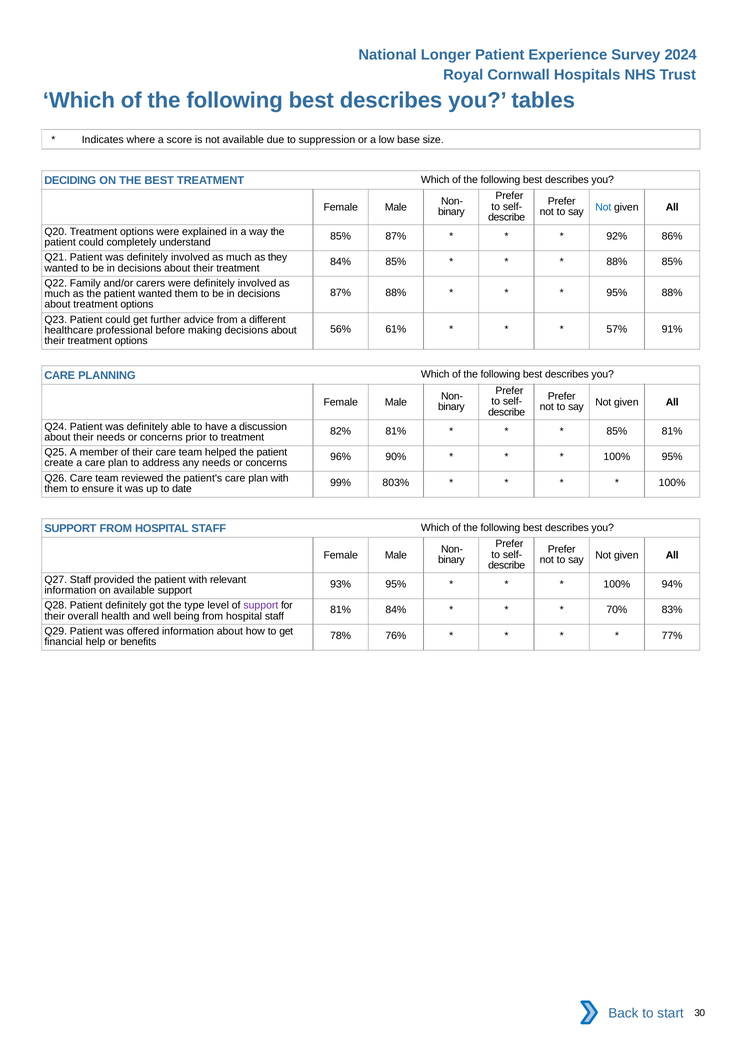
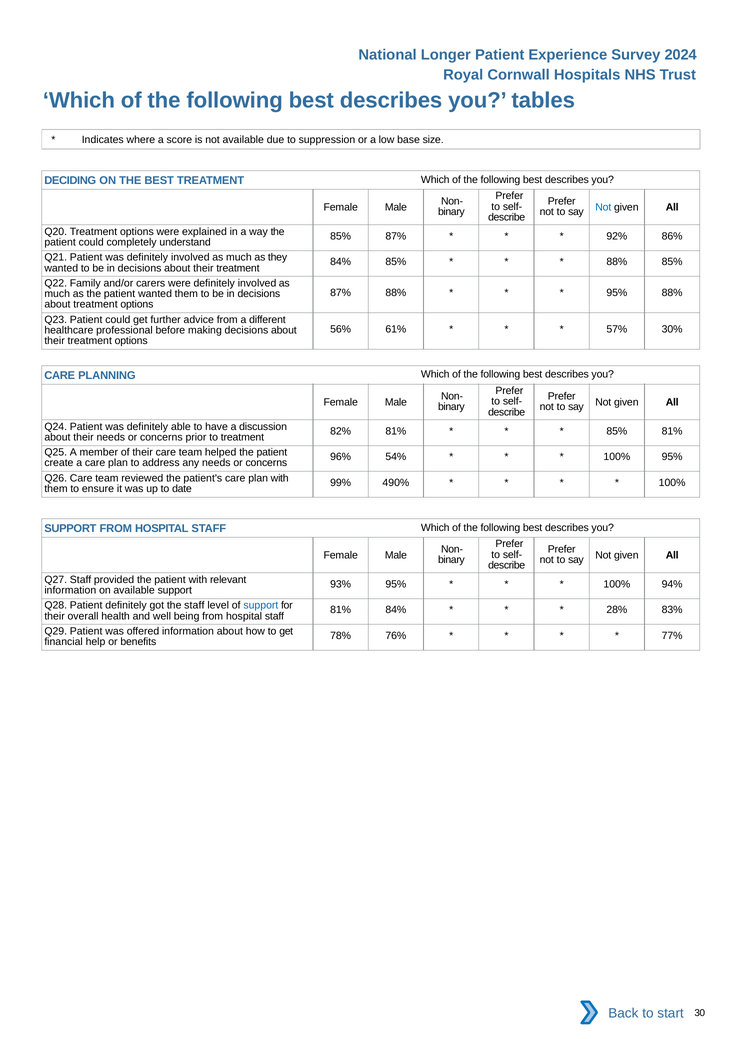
91%: 91% -> 30% (672, 329)
90%: 90% -> 54% (396, 457)
803%: 803% -> 490% (396, 482)
the type: type -> staff (194, 605)
support colour: purple -> blue (261, 605)
70%: 70% -> 28% (617, 610)
